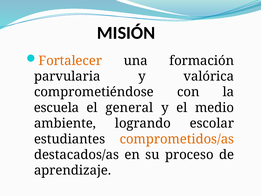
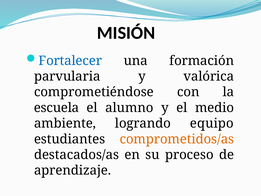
Fortalecer colour: orange -> blue (70, 61)
general: general -> alumno (129, 108)
escolar: escolar -> equipo (212, 123)
